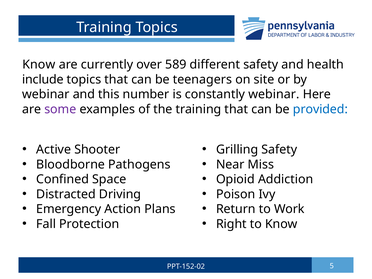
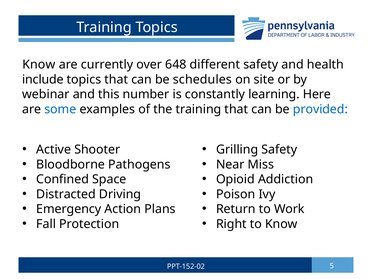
589: 589 -> 648 (176, 65)
teenagers: teenagers -> schedules (202, 79)
constantly webinar: webinar -> learning (274, 94)
some colour: purple -> blue (60, 109)
